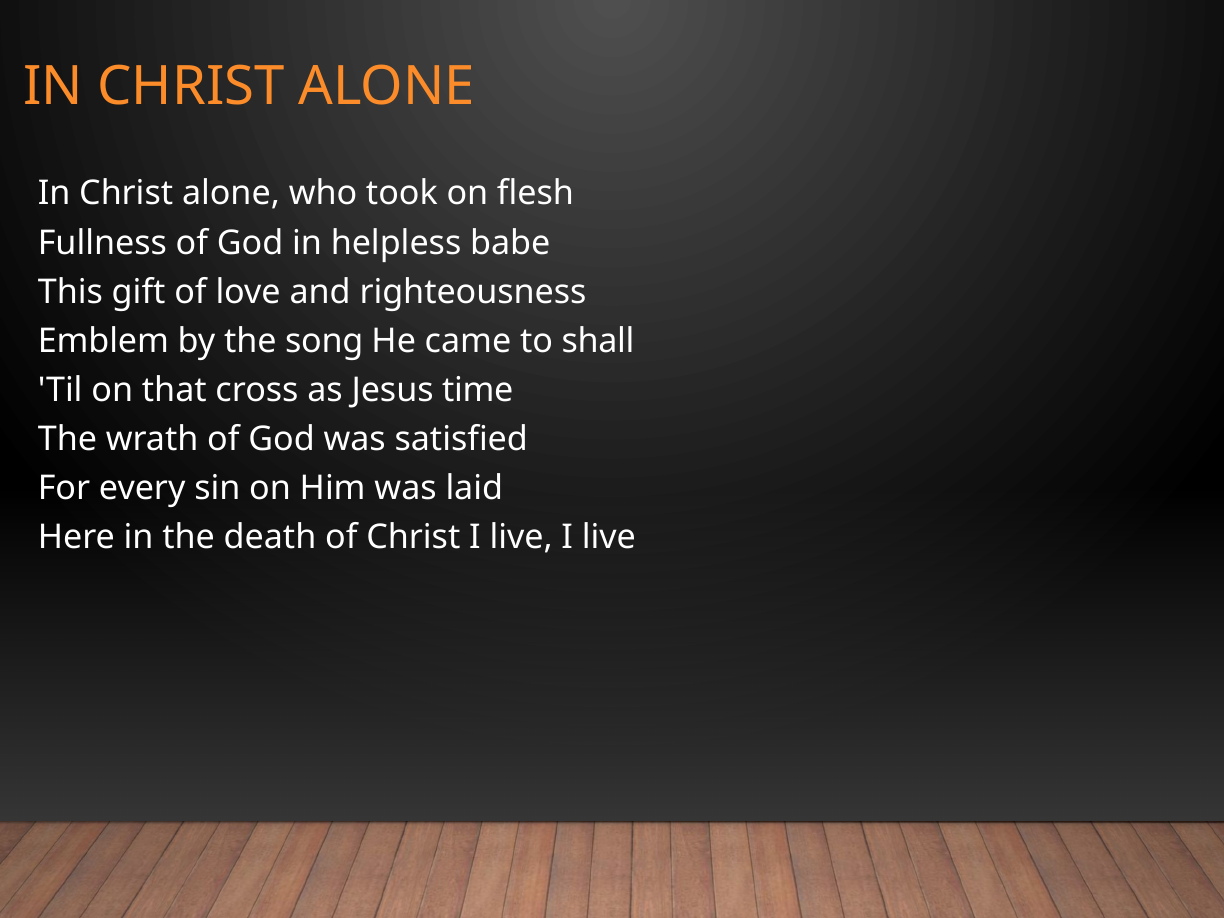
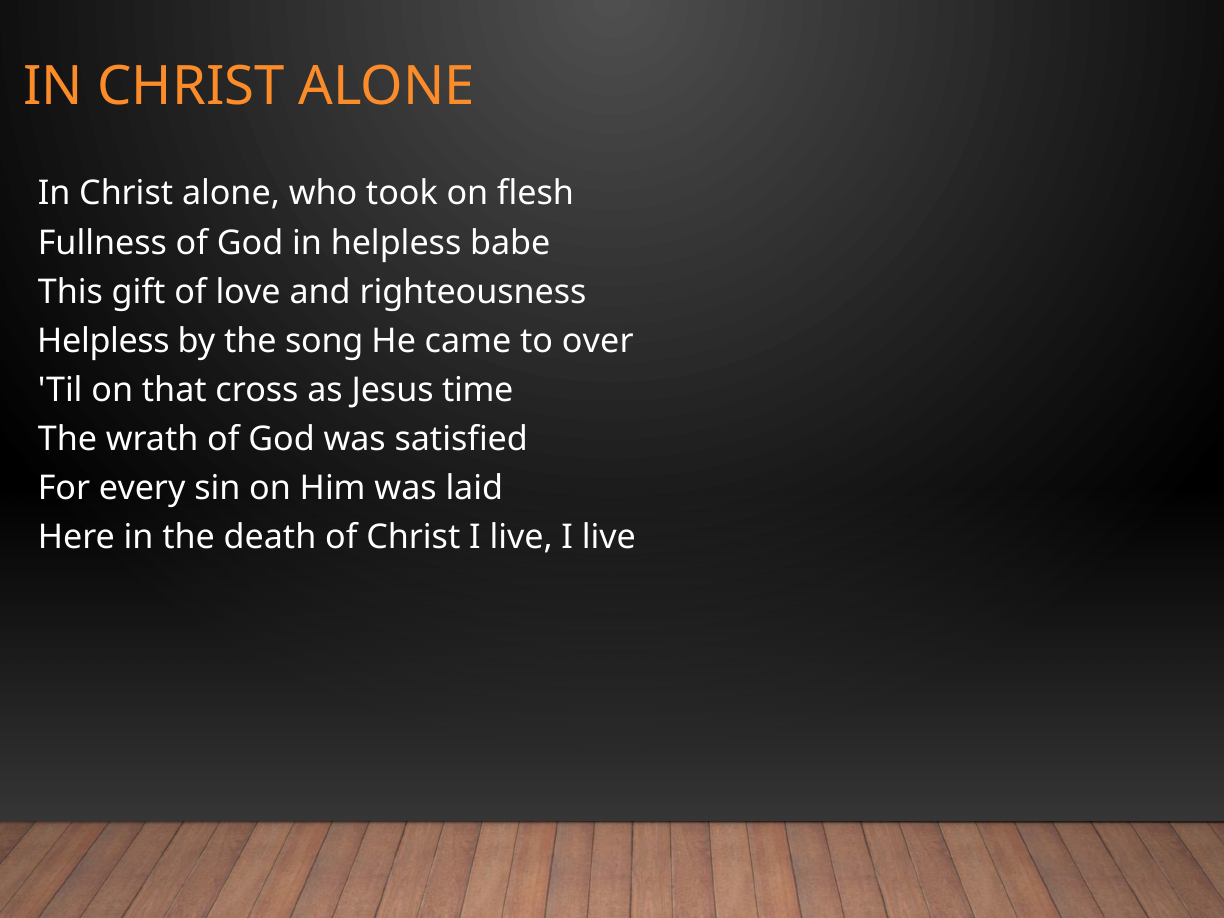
Emblem: Emblem -> Helpless (104, 341)
shall: shall -> over (598, 341)
